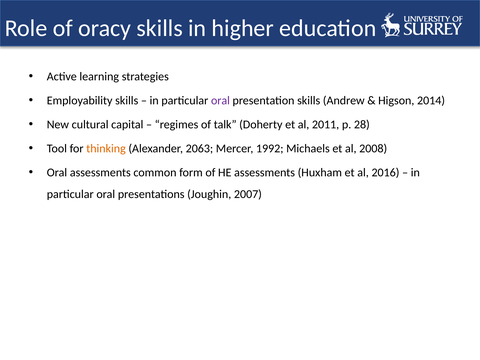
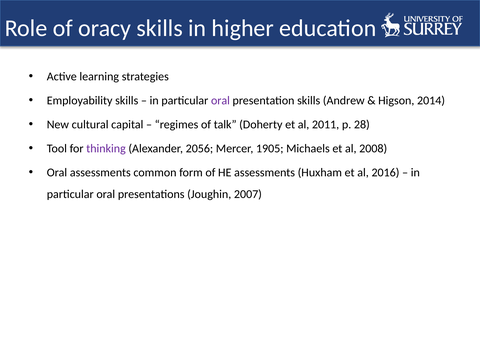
thinking colour: orange -> purple (106, 149)
2063: 2063 -> 2056 (199, 149)
1992: 1992 -> 1905 (270, 149)
